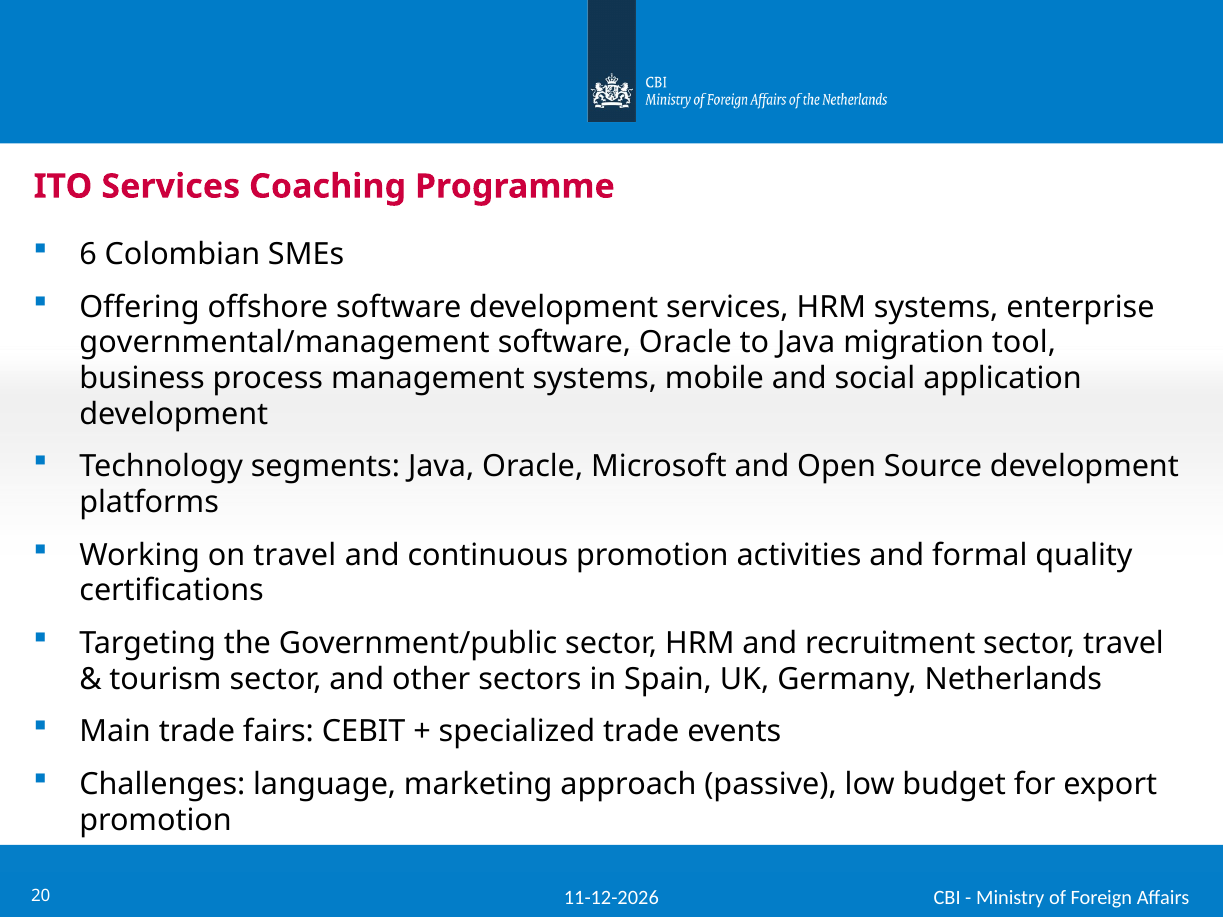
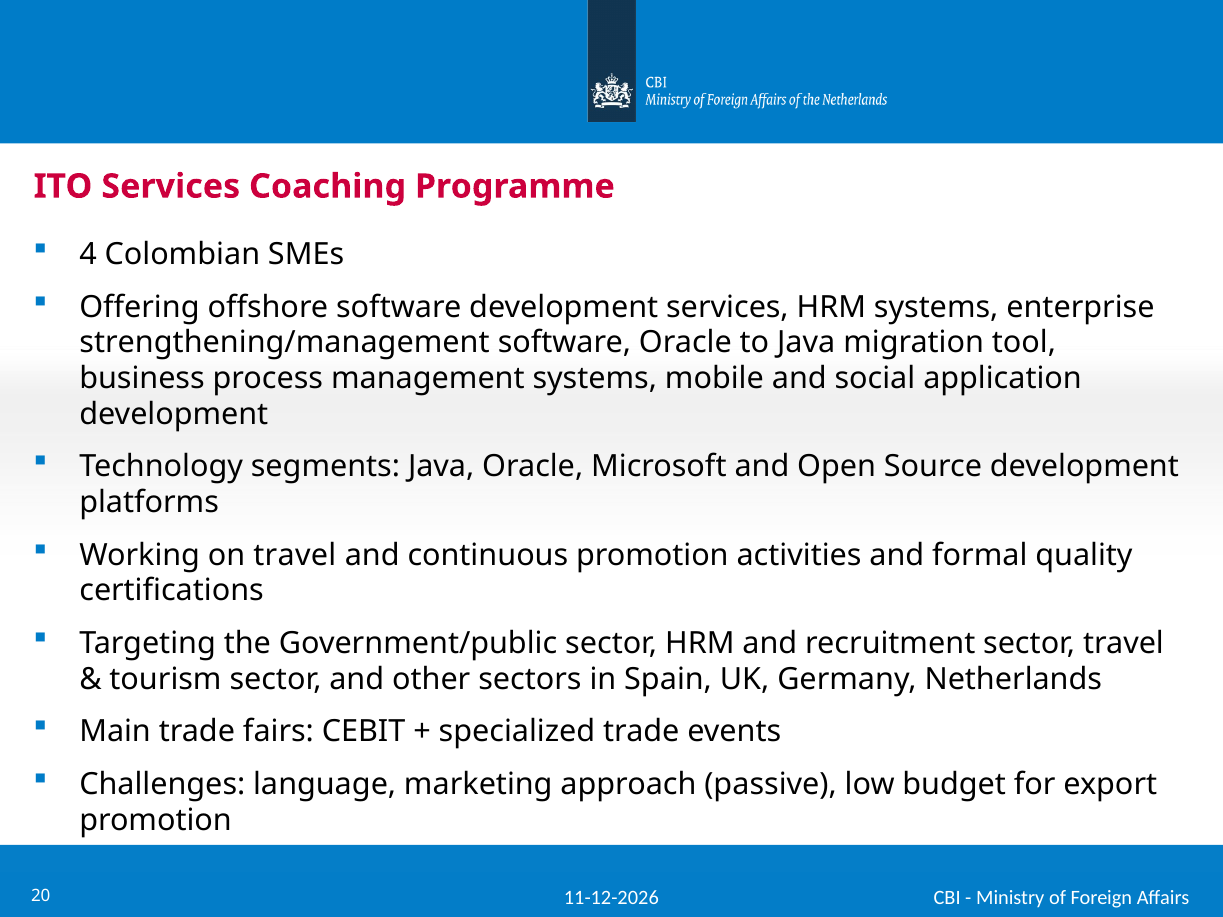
6: 6 -> 4 (88, 254)
governmental/management: governmental/management -> strengthening/management (284, 343)
